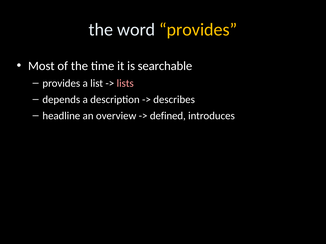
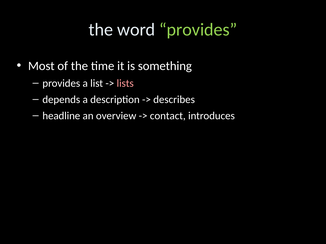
provides colour: yellow -> light green (198, 30)
searchable: searchable -> something (165, 66)
defined: defined -> contact (168, 116)
